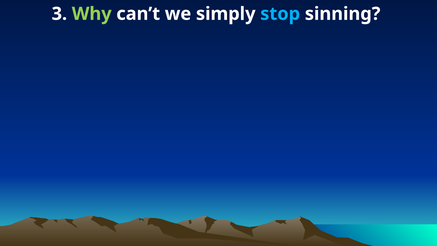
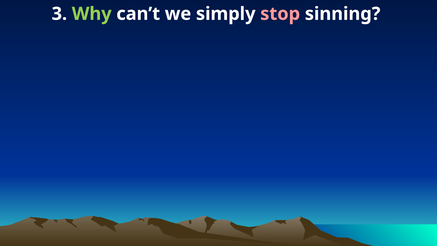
stop colour: light blue -> pink (280, 14)
